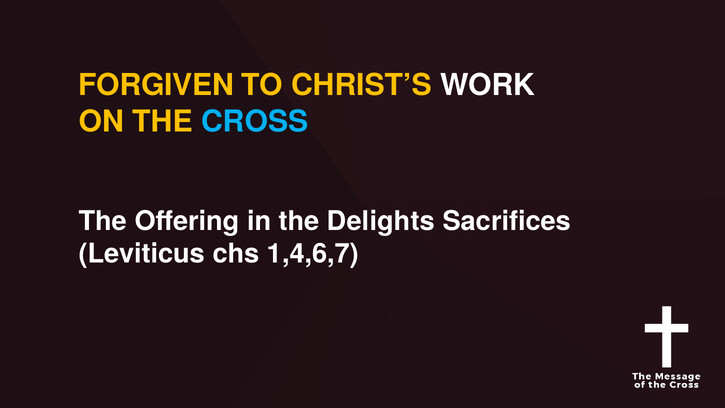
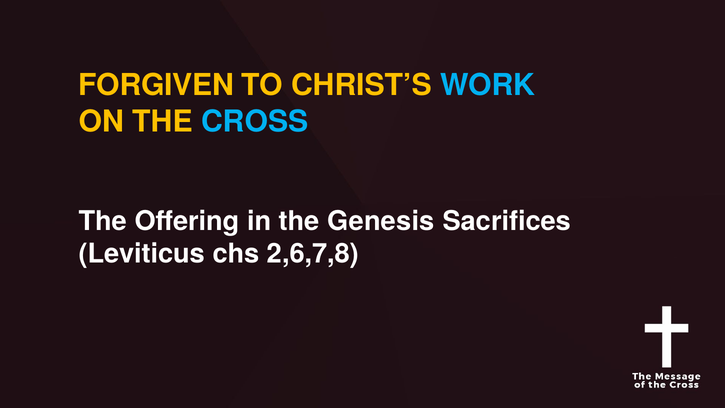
WORK colour: white -> light blue (488, 85)
Delights: Delights -> Genesis (381, 221)
1,4,6,7: 1,4,6,7 -> 2,6,7,8 (313, 254)
